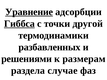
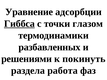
Уравнение underline: present -> none (29, 12)
другой: другой -> глазом (88, 24)
размерам: размерам -> покинуть (84, 59)
случае: случае -> работа (63, 71)
